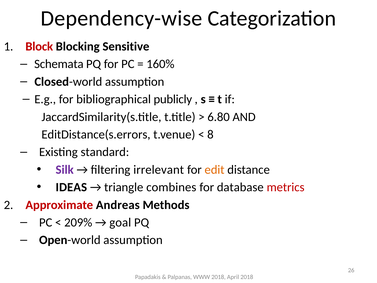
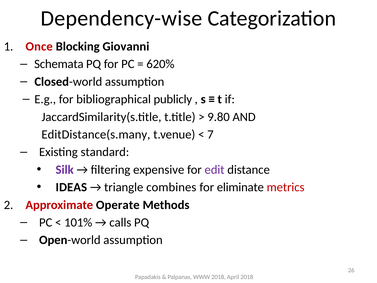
Block: Block -> Once (39, 46)
Sensitive: Sensitive -> Giovanni (126, 46)
160%: 160% -> 620% (160, 64)
6.80: 6.80 -> 9.80 (219, 117)
EditDistance(s.errors: EditDistance(s.errors -> EditDistance(s.many (96, 134)
8: 8 -> 7 (210, 134)
irrelevant: irrelevant -> expensive (159, 170)
edit colour: orange -> purple (215, 170)
database: database -> eliminate (240, 187)
Andreas: Andreas -> Operate (118, 205)
209%: 209% -> 101% (78, 222)
goal: goal -> calls (120, 222)
